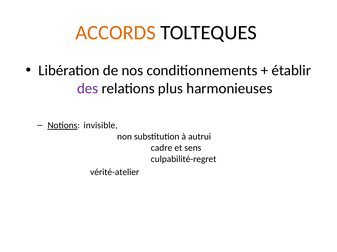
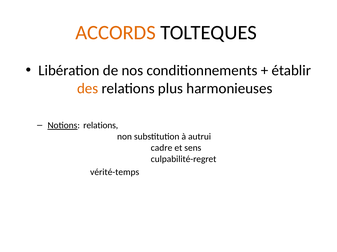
des colour: purple -> orange (88, 89)
Notions invisible: invisible -> relations (101, 126)
vérité-atelier: vérité-atelier -> vérité-temps (115, 173)
